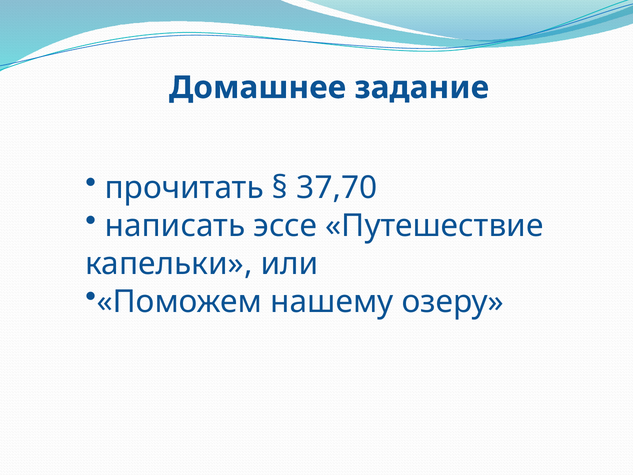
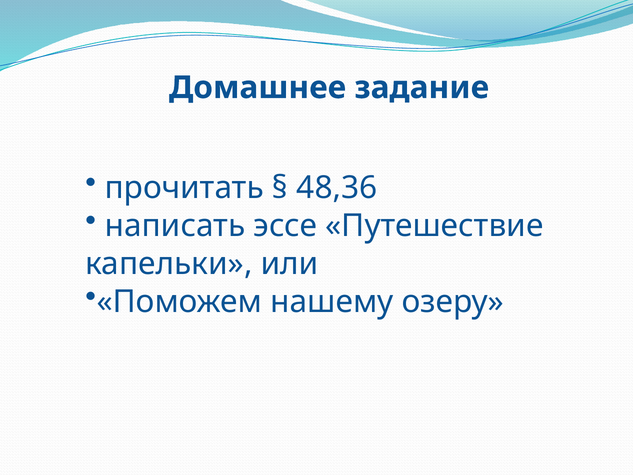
37,70: 37,70 -> 48,36 (337, 188)
